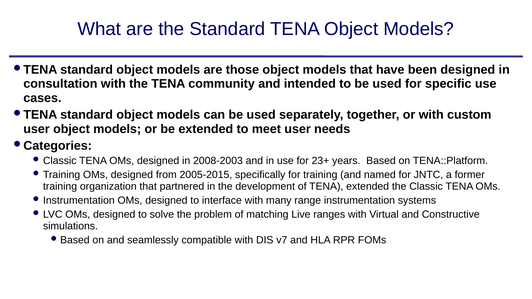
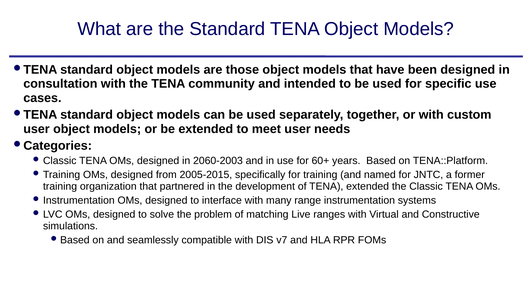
2008-2003: 2008-2003 -> 2060-2003 (218, 161)
23+: 23+ -> 60+ (320, 161)
